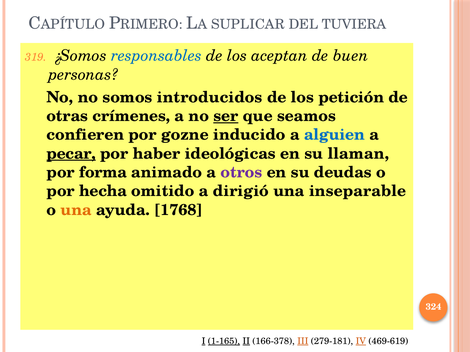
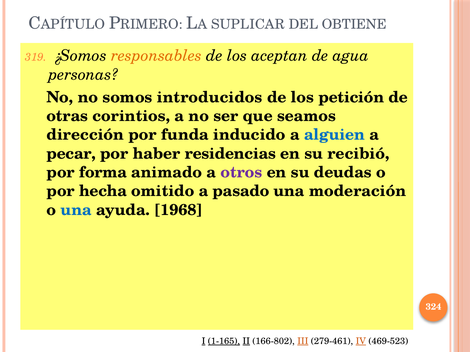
TUVIERA: TUVIERA -> OBTIENE (354, 24)
responsables colour: blue -> orange (156, 56)
buen: buen -> agua (351, 56)
crímenes: crímenes -> corintios (131, 116)
ser underline: present -> none (226, 116)
confieren: confieren -> dirección (85, 135)
gozne: gozne -> funda (185, 135)
pecar underline: present -> none (71, 154)
ideológicas: ideológicas -> residencias (230, 154)
llaman: llaman -> recibió (358, 154)
dirigió: dirigió -> pasado (241, 191)
inseparable: inseparable -> moderación (358, 191)
una colour: orange -> blue (76, 210)
1768: 1768 -> 1968 (179, 210)
166-378: 166-378 -> 166-802 (274, 342)
279-181: 279-181 -> 279-461 (332, 342)
469-619: 469-619 -> 469-523 (388, 342)
